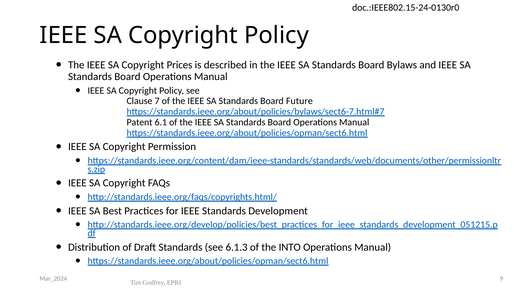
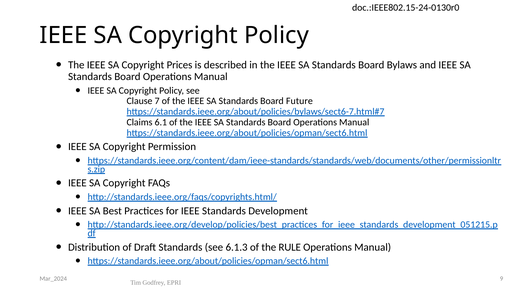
Patent: Patent -> Claims (140, 122)
INTO: INTO -> RULE (290, 248)
